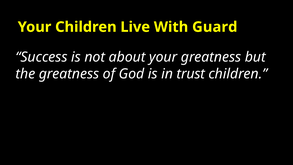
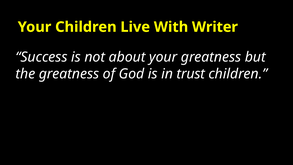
Guard: Guard -> Writer (215, 27)
